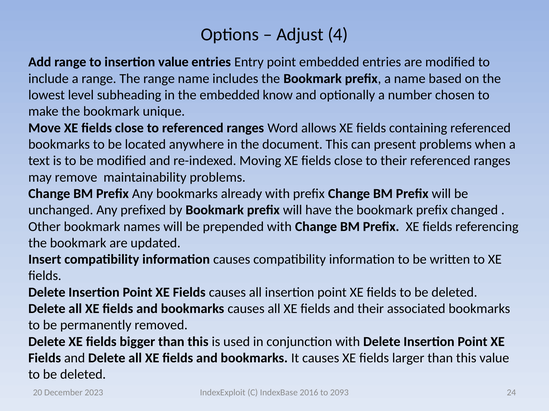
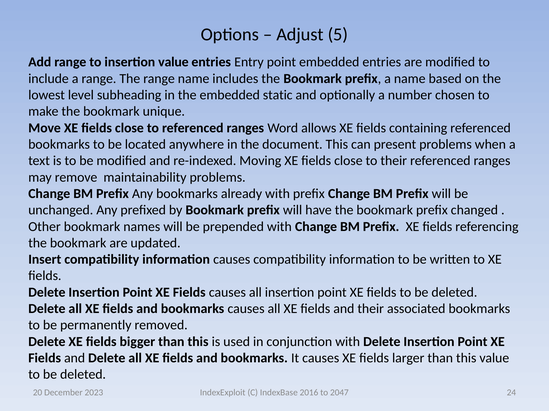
4: 4 -> 5 (338, 35)
know: know -> static (278, 95)
2093: 2093 -> 2047 (339, 393)
